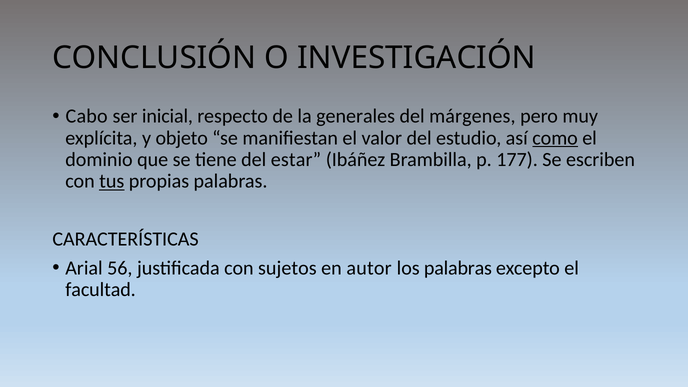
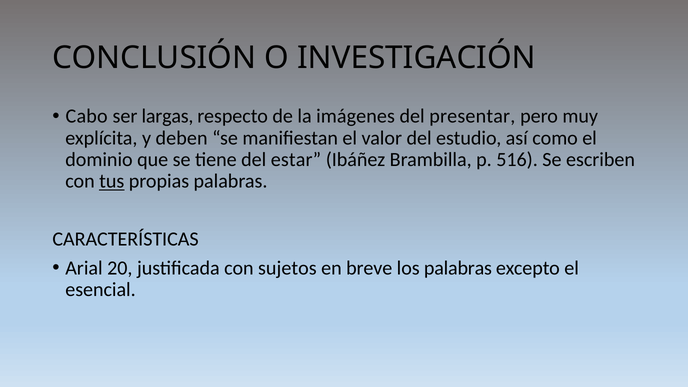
inicial: inicial -> largas (167, 116)
generales: generales -> imágenes (356, 116)
márgenes: márgenes -> presentar (472, 116)
objeto: objeto -> deben (182, 138)
como underline: present -> none (555, 138)
177: 177 -> 516 (517, 160)
56: 56 -> 20 (120, 268)
autor: autor -> breve (369, 268)
facultad: facultad -> esencial (101, 290)
